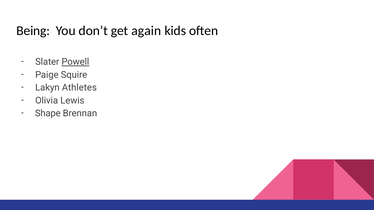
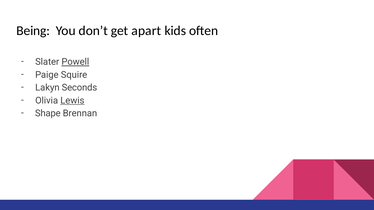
again: again -> apart (146, 31)
Athletes: Athletes -> Seconds (79, 88)
Lewis underline: none -> present (72, 101)
